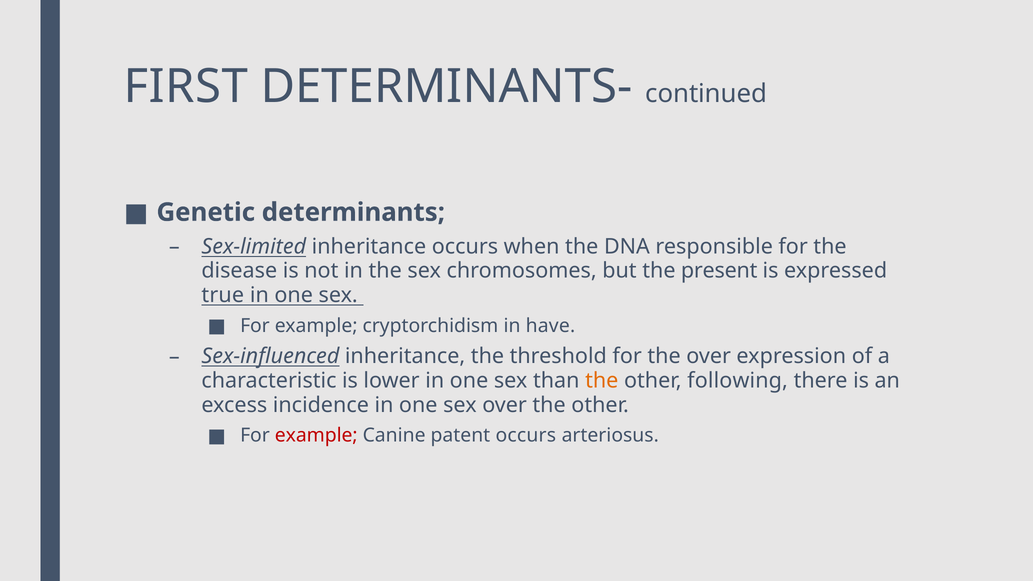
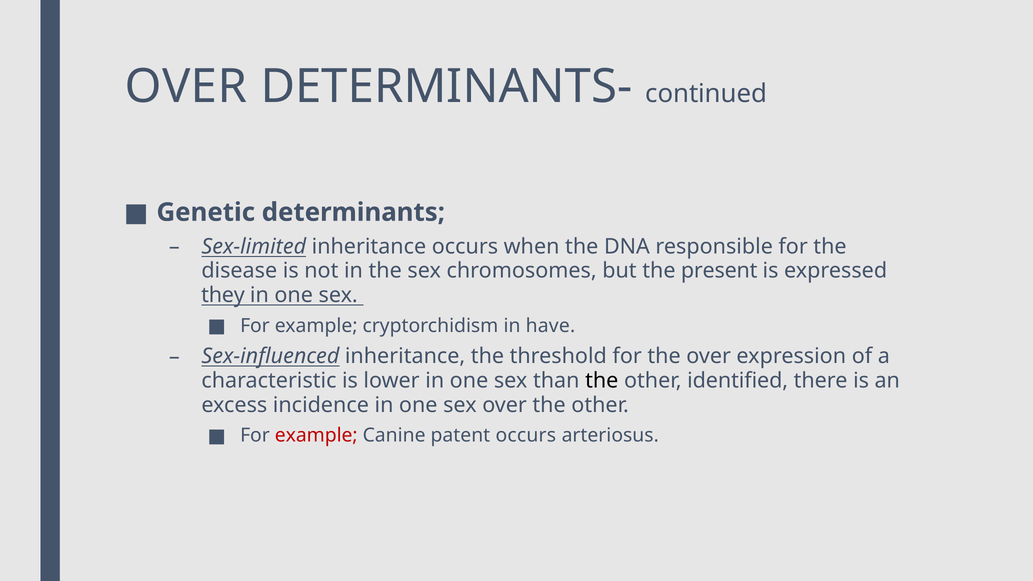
FIRST: FIRST -> OVER (186, 87)
true: true -> they (223, 295)
the colour: orange -> black (602, 381)
following: following -> identified (738, 381)
